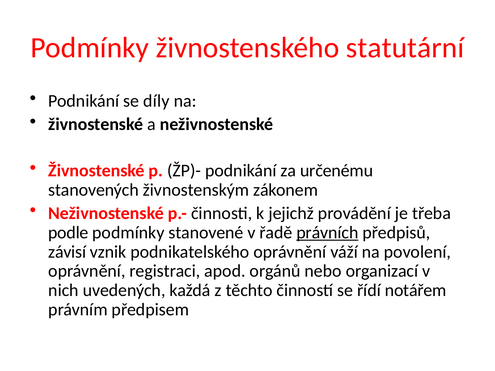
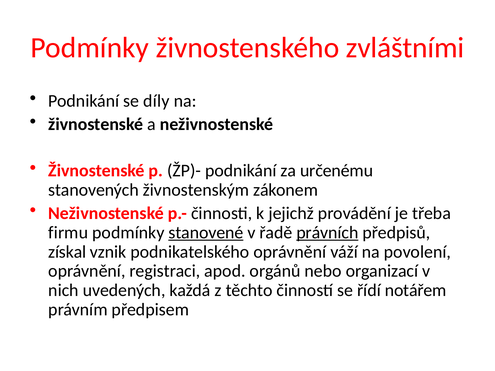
statutární: statutární -> zvláštními (405, 48)
podle: podle -> firmu (68, 233)
stanovené underline: none -> present (206, 233)
závisí: závisí -> získal (67, 252)
